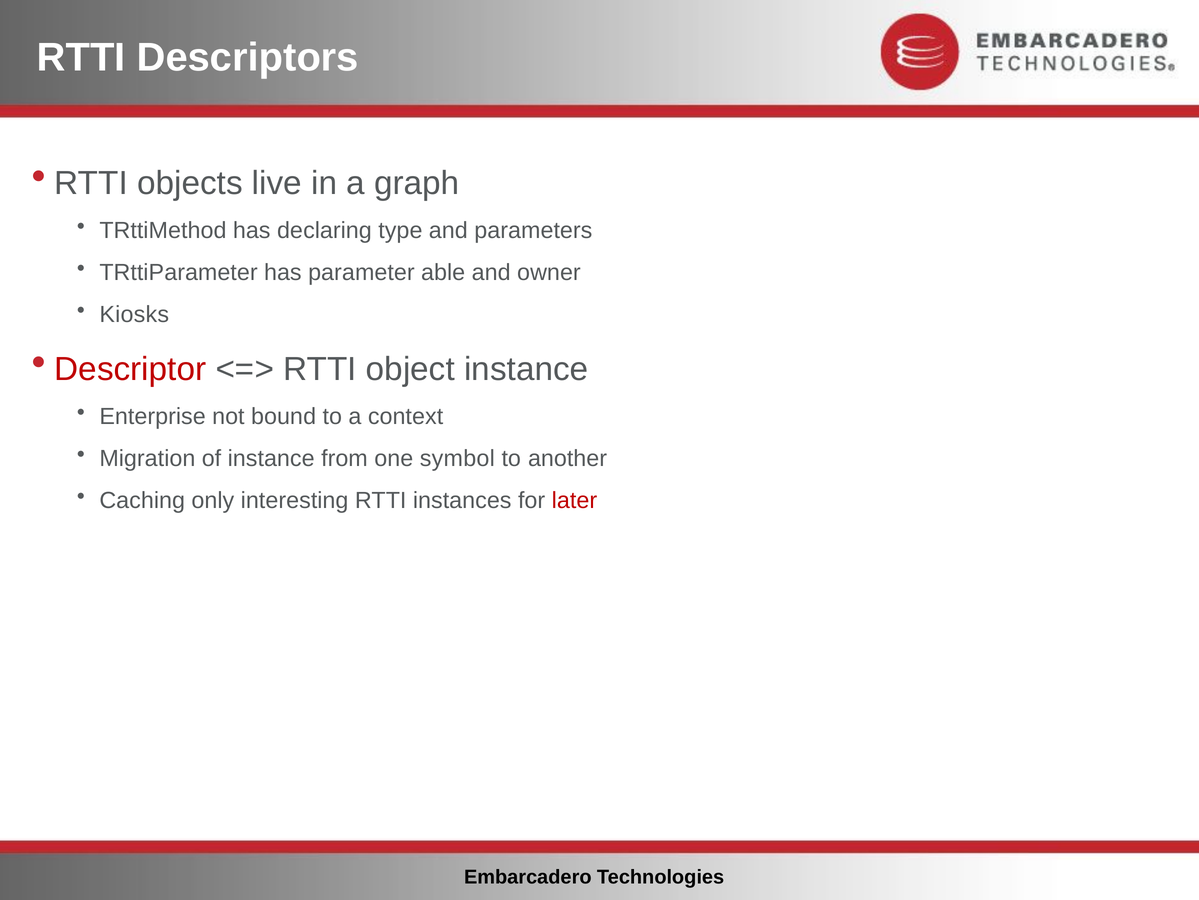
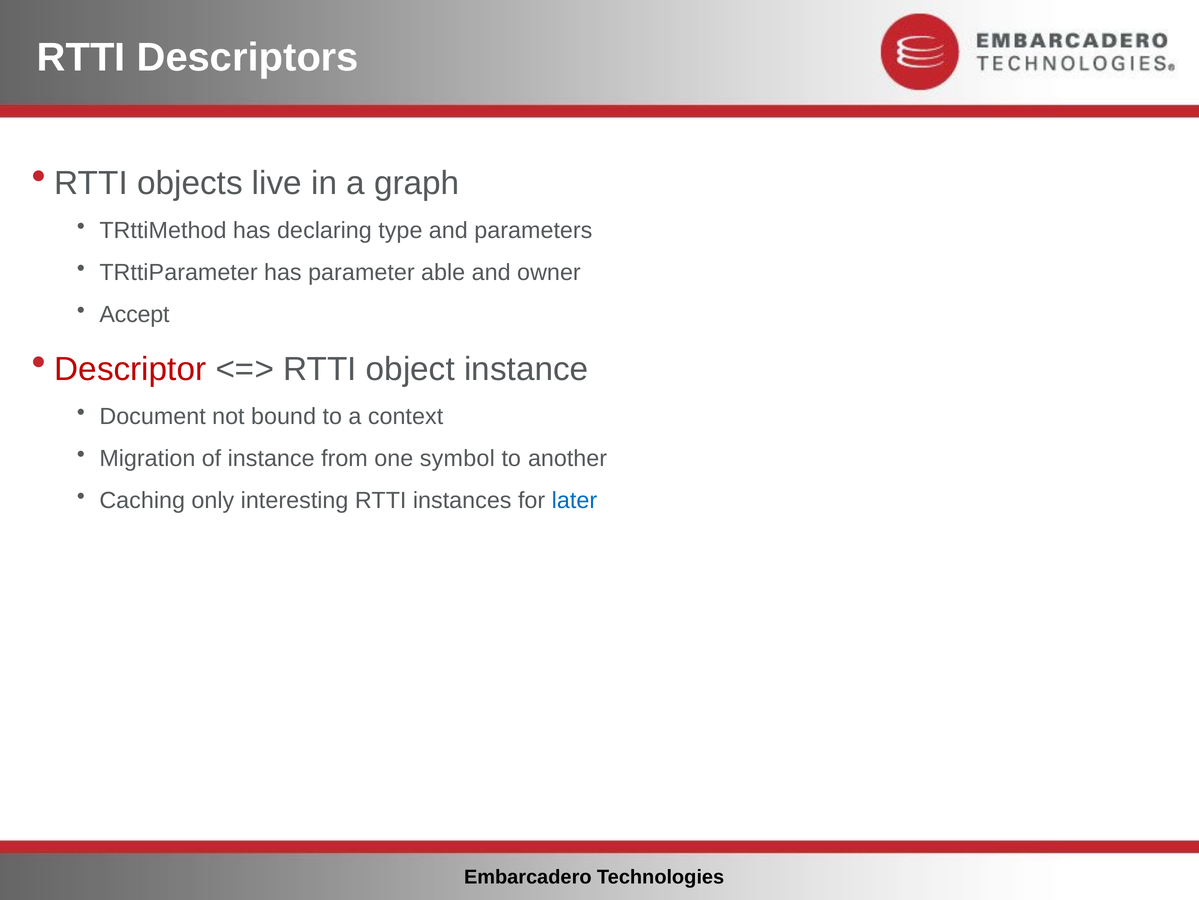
Kiosks: Kiosks -> Accept (134, 314)
Enterprise: Enterprise -> Document (153, 416)
later colour: red -> blue (574, 500)
